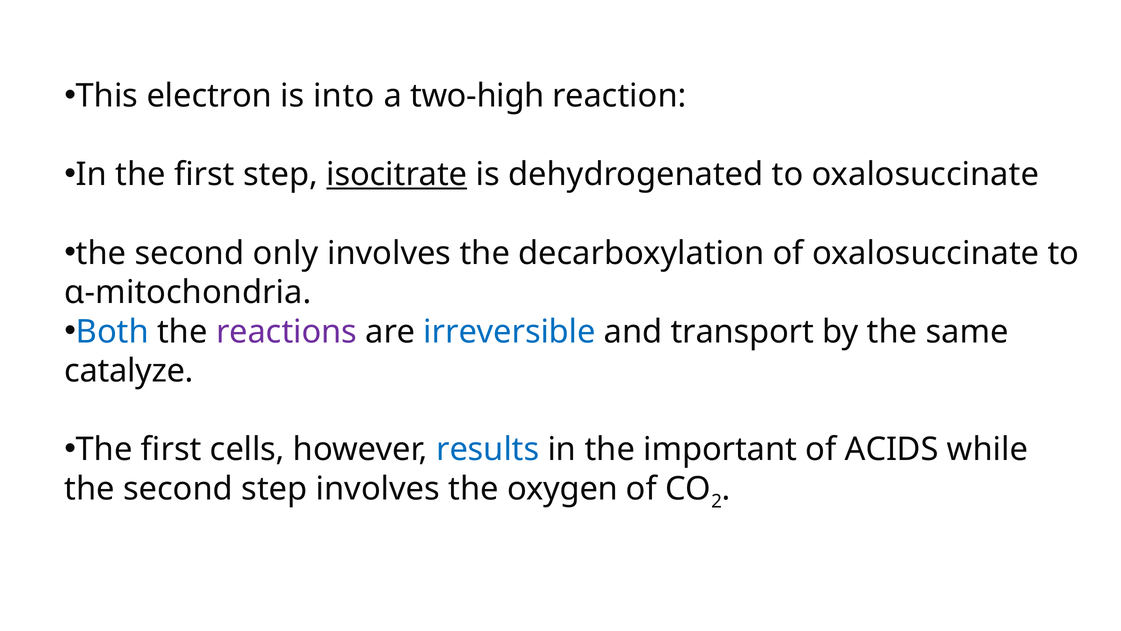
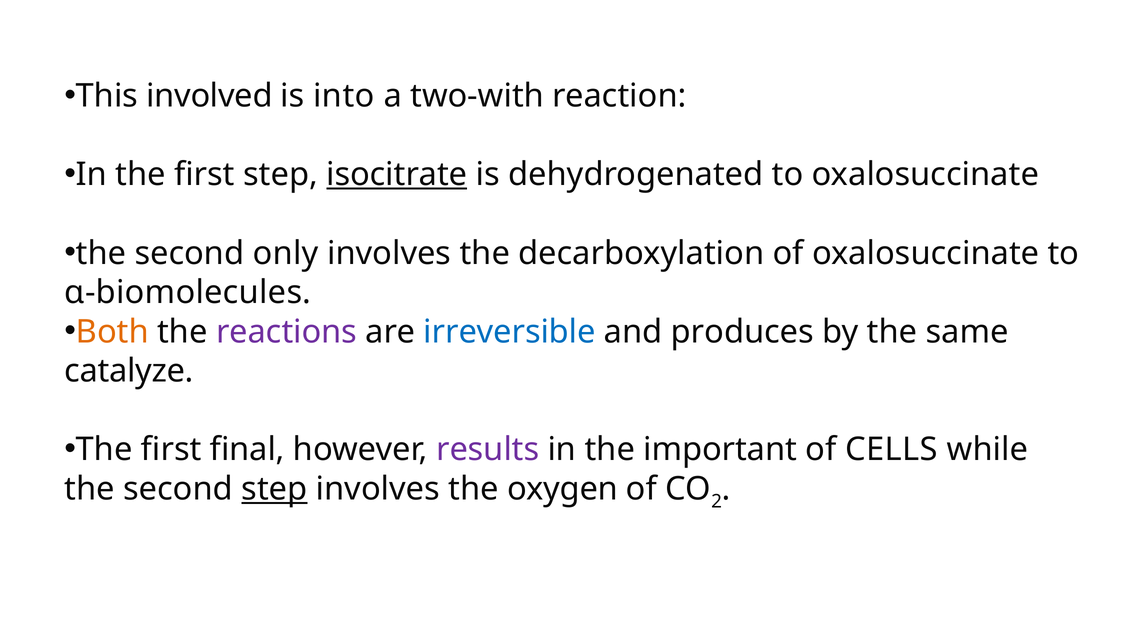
electron: electron -> involved (209, 96)
two-high: two-high -> two-with (477, 96)
α-mitochondria: α-mitochondria -> α-biomolecules (188, 292)
Both colour: blue -> orange (112, 332)
transport: transport -> produces (742, 332)
cells: cells -> final (247, 449)
results colour: blue -> purple (488, 449)
ACIDS: ACIDS -> CELLS (891, 449)
step underline: none -> present (274, 489)
